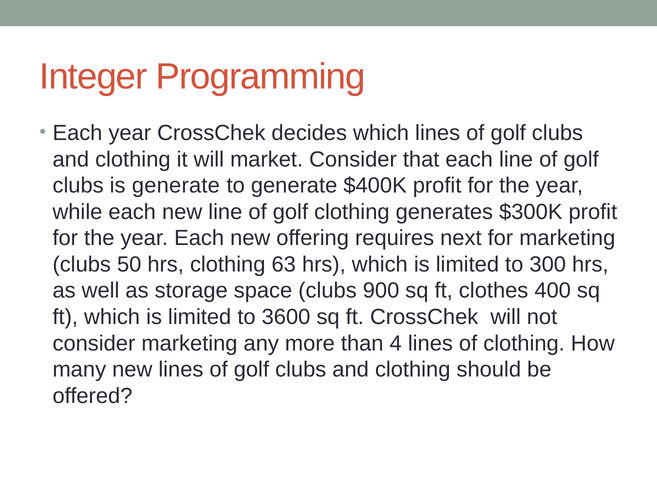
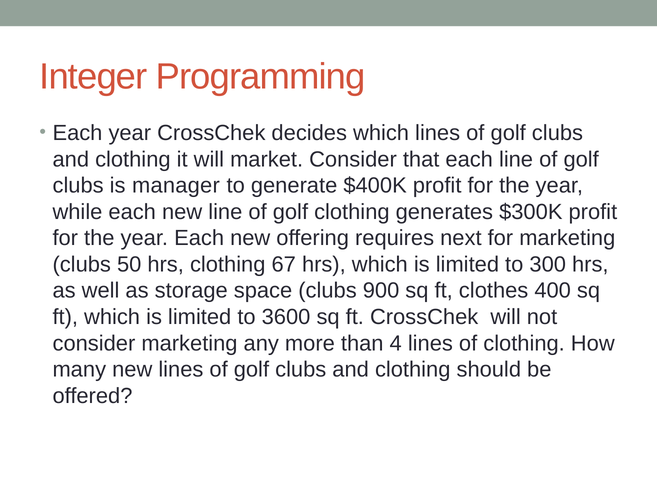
is generate: generate -> manager (176, 185)
63: 63 -> 67 (284, 264)
